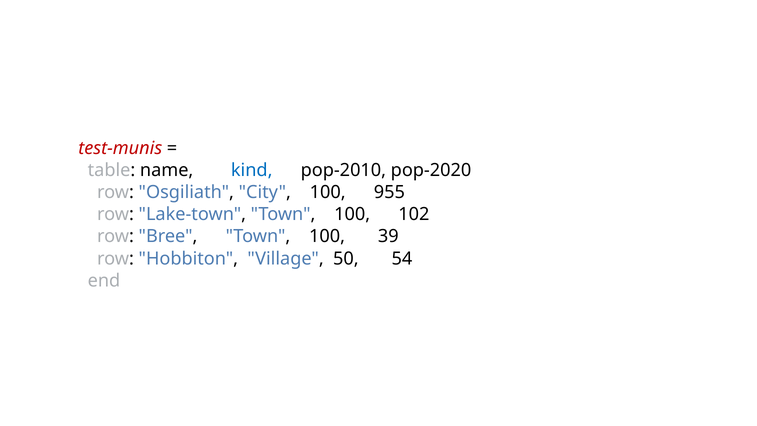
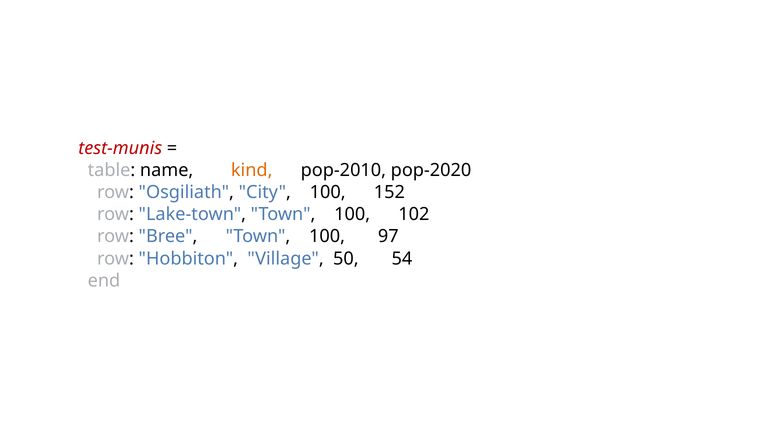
kind colour: blue -> orange (252, 170)
955: 955 -> 152 (389, 192)
39: 39 -> 97 (388, 236)
